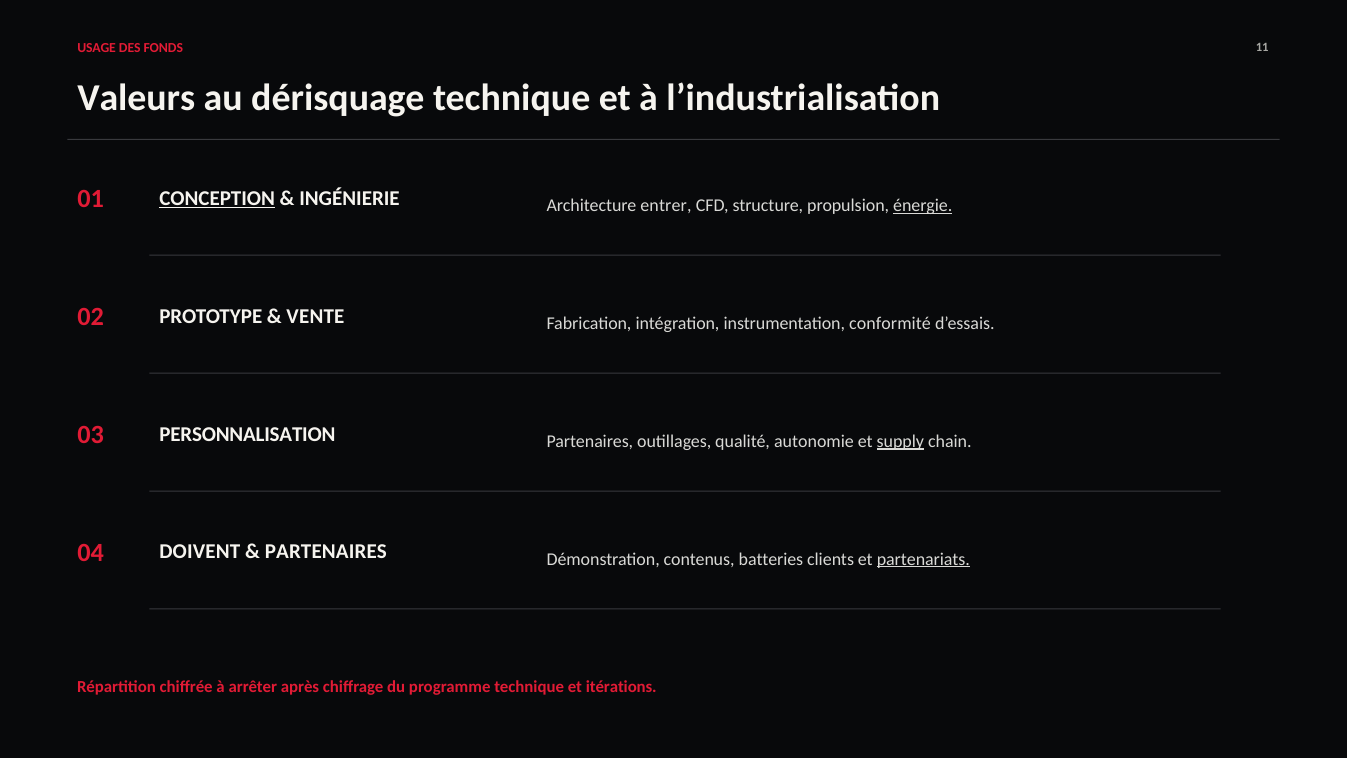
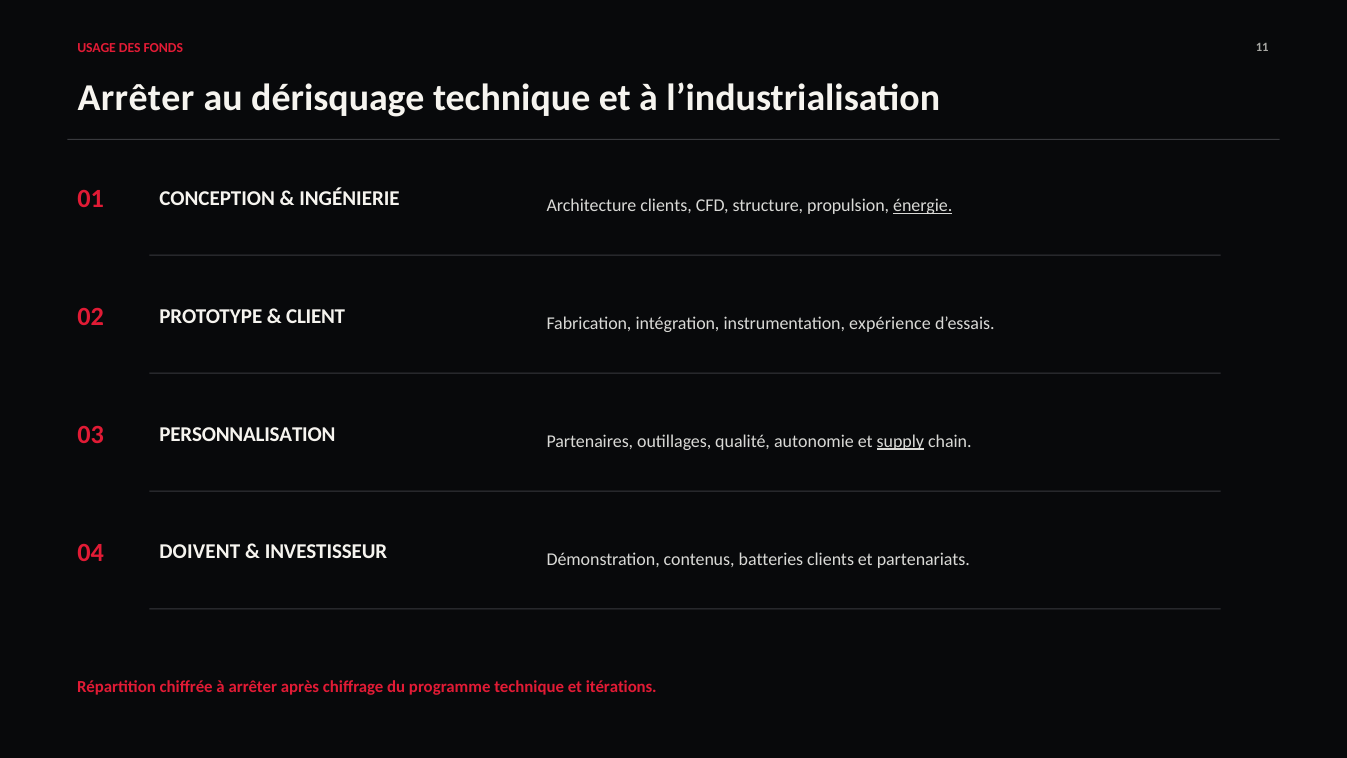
Valeurs: Valeurs -> Arrêter (136, 98)
CONCEPTION underline: present -> none (217, 198)
Architecture entrer: entrer -> clients (666, 205)
VENTE: VENTE -> CLIENT (316, 316)
conformité: conformité -> expérience (890, 323)
PARTENAIRES: PARTENAIRES -> INVESTISSEUR (326, 552)
partenariats underline: present -> none (923, 559)
